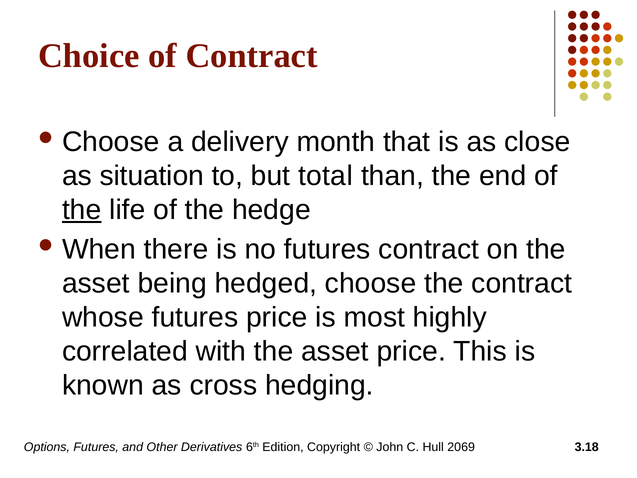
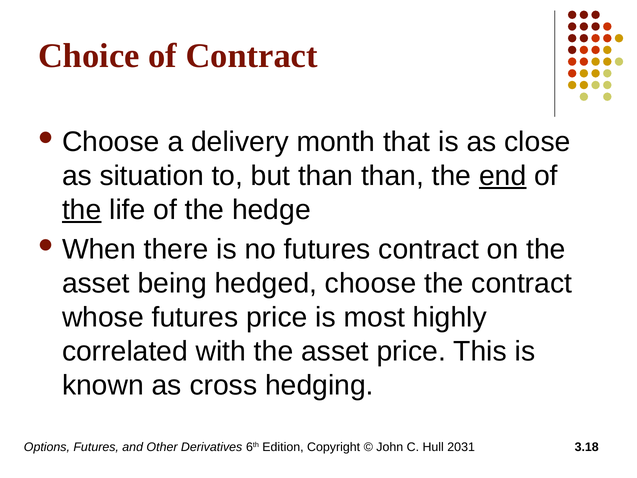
but total: total -> than (326, 176)
end underline: none -> present (503, 176)
2069: 2069 -> 2031 (461, 447)
